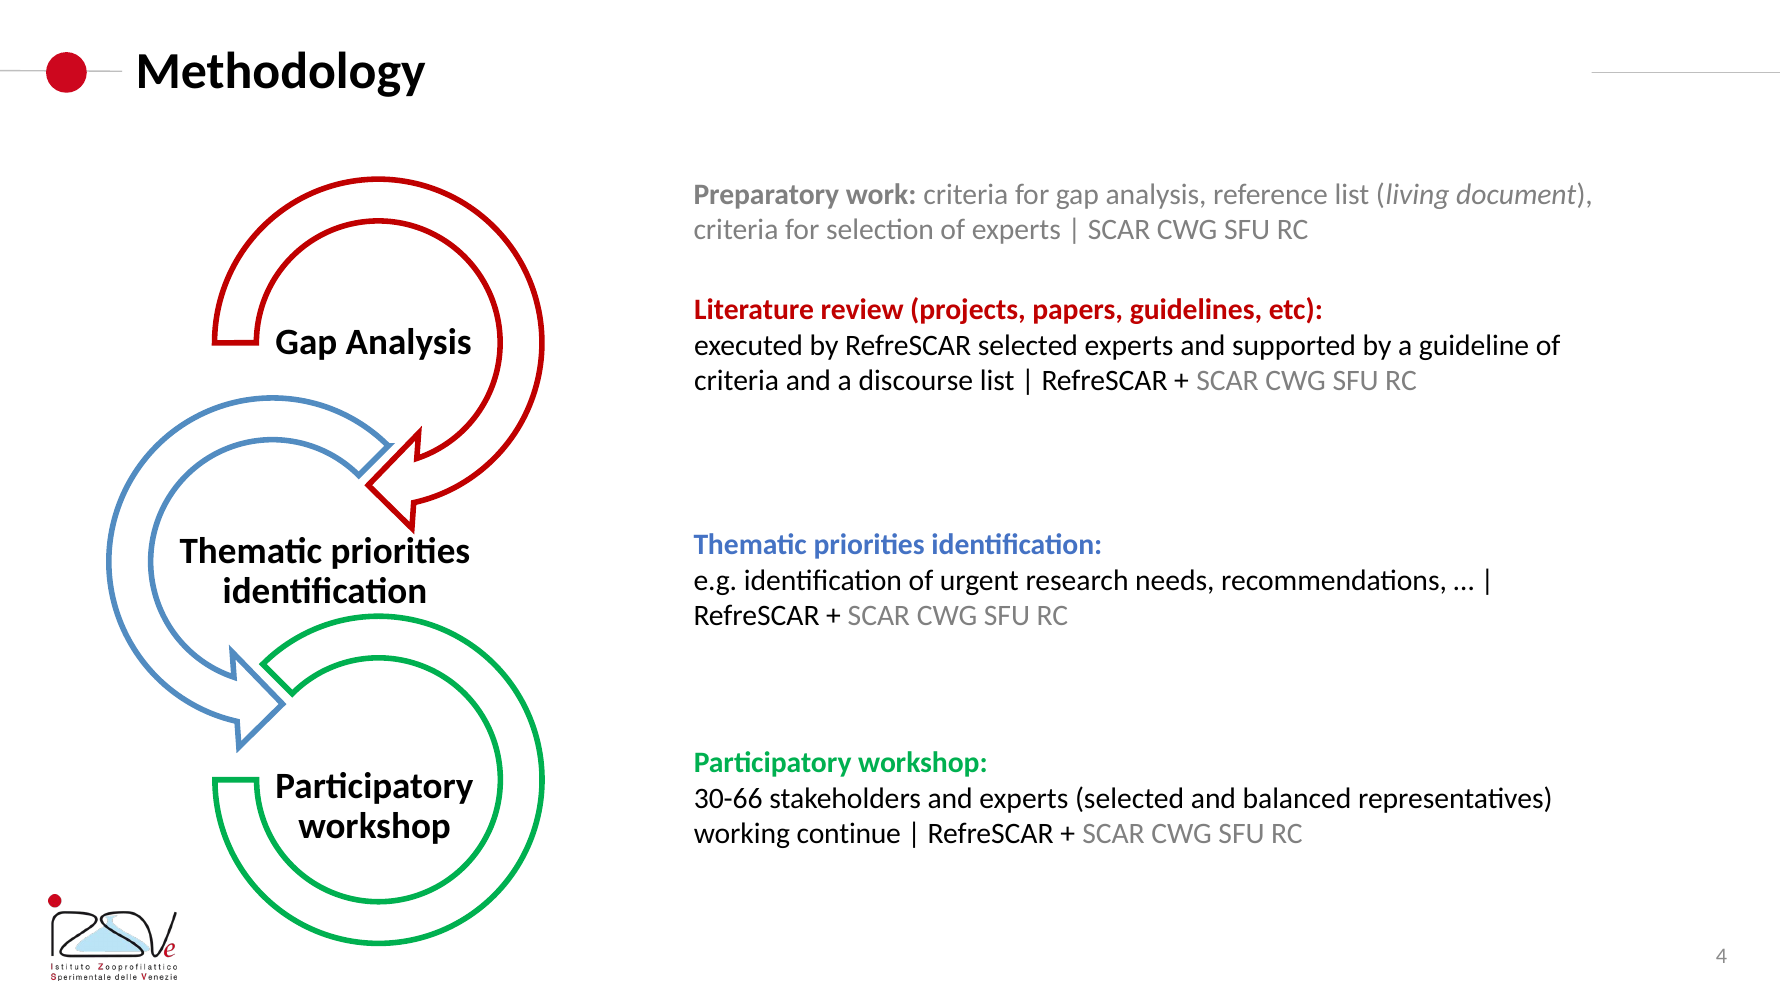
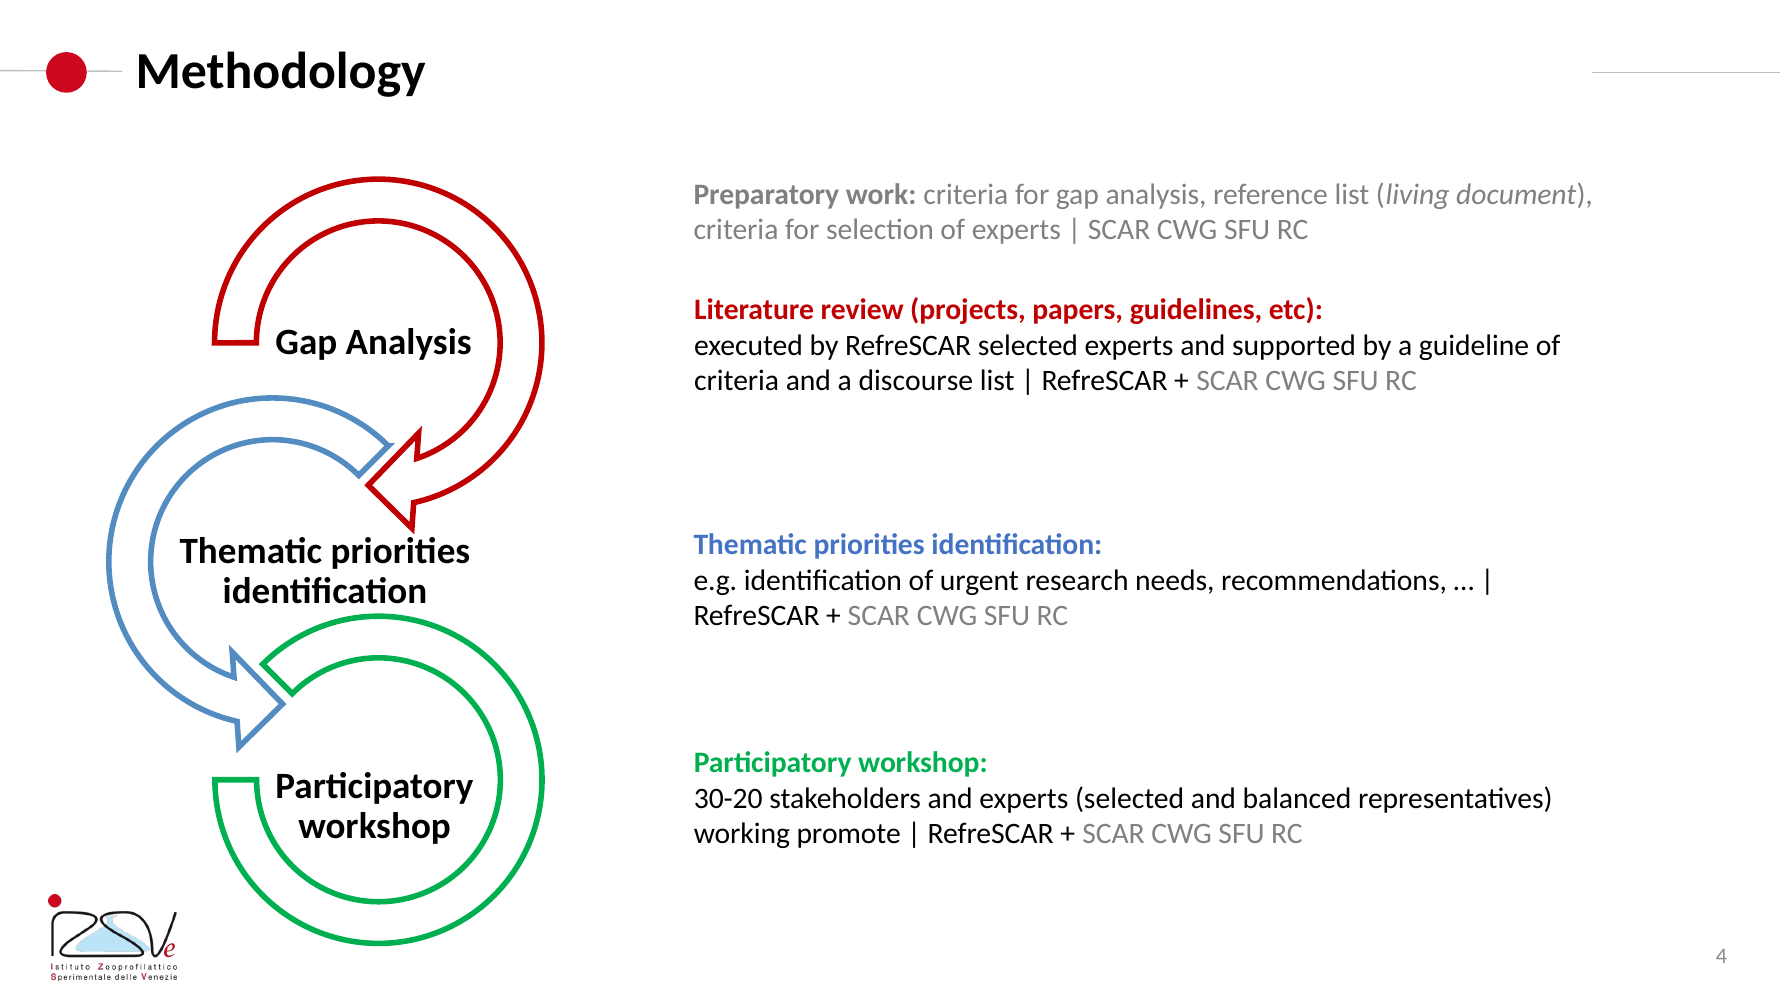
30-66: 30-66 -> 30-20 (728, 799)
continue: continue -> promote (849, 834)
